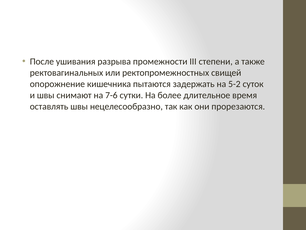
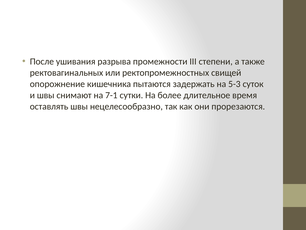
5-2: 5-2 -> 5-3 (234, 84)
7-6: 7-6 -> 7-1 (111, 95)
